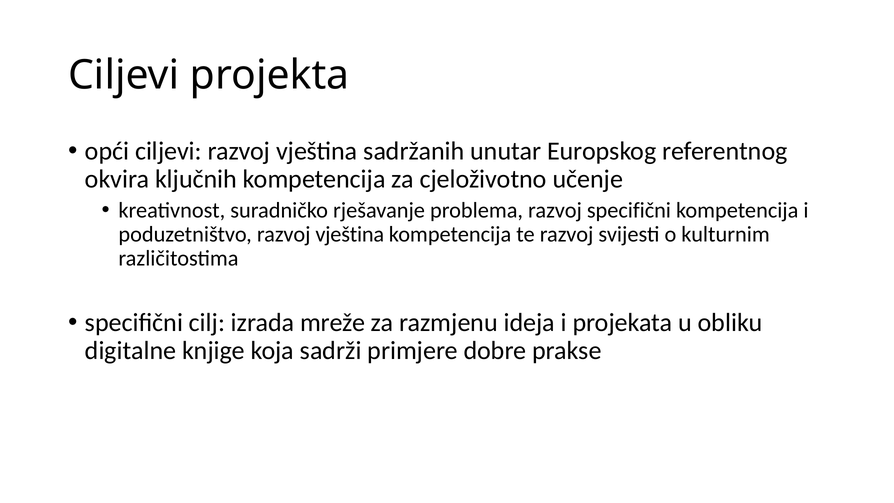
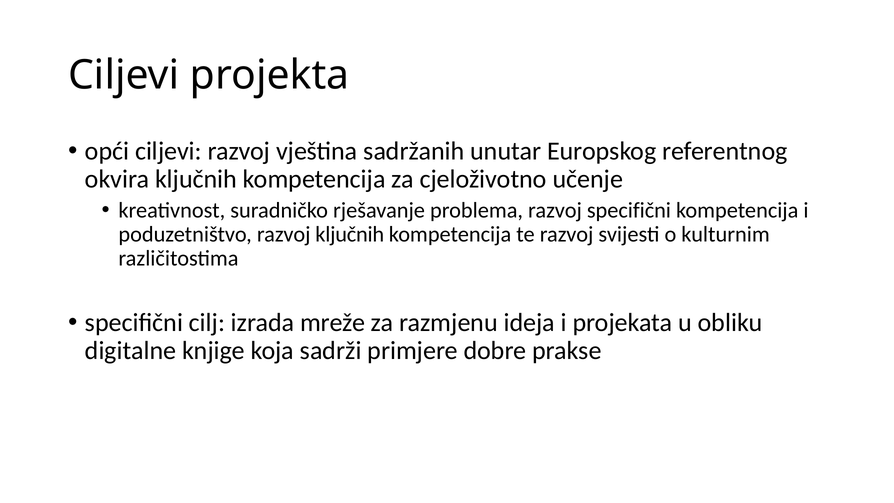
poduzetništvo razvoj vještina: vještina -> ključnih (350, 234)
